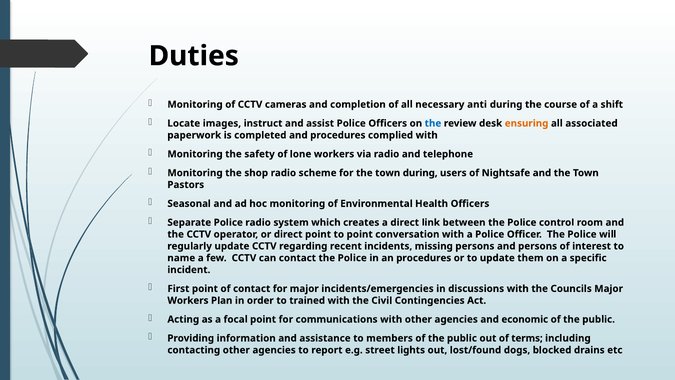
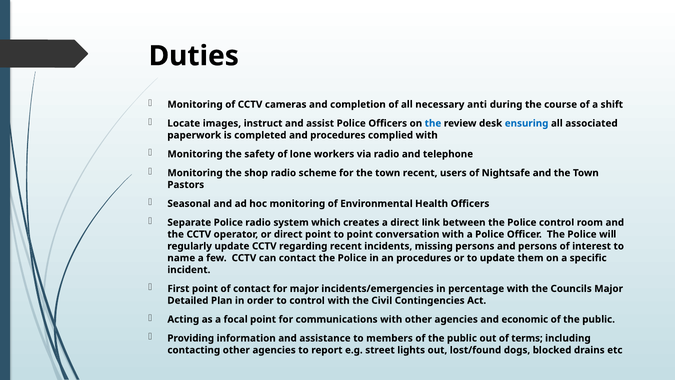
ensuring colour: orange -> blue (527, 123)
town during: during -> recent (420, 173)
discussions: discussions -> percentage (476, 288)
Workers: Workers -> Detailed (188, 300)
to trained: trained -> control (307, 300)
